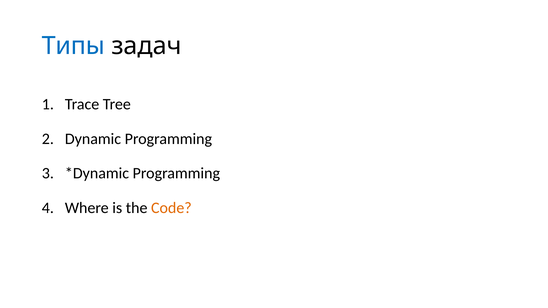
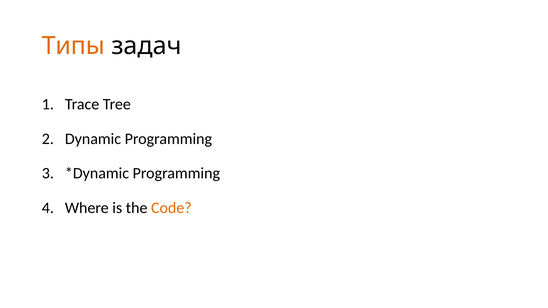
Типы colour: blue -> orange (73, 46)
